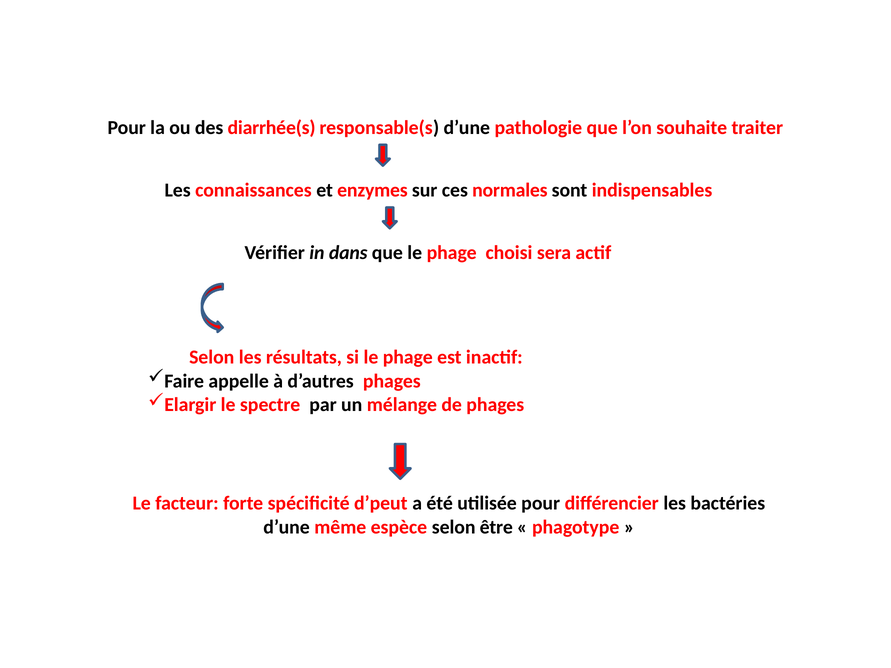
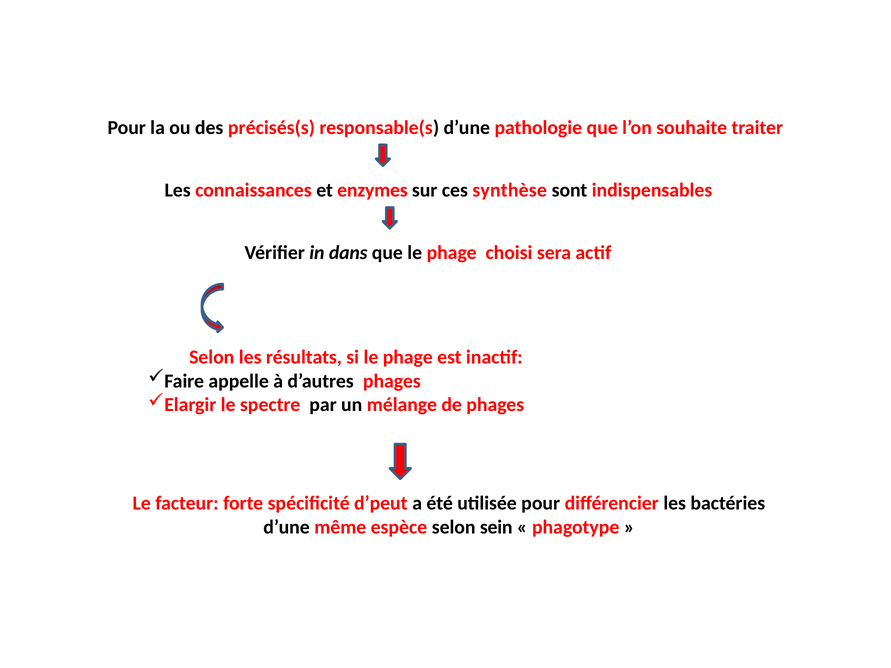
diarrhée(s: diarrhée(s -> précisés(s (271, 128)
normales: normales -> synthèse (510, 190)
être: être -> sein (496, 527)
